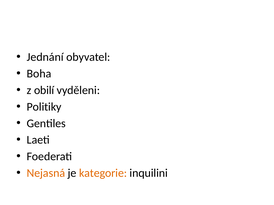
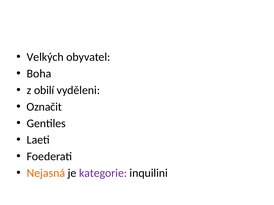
Jednání: Jednání -> Velkých (45, 57)
Politiky: Politiky -> Označit (44, 107)
kategorie colour: orange -> purple (103, 173)
